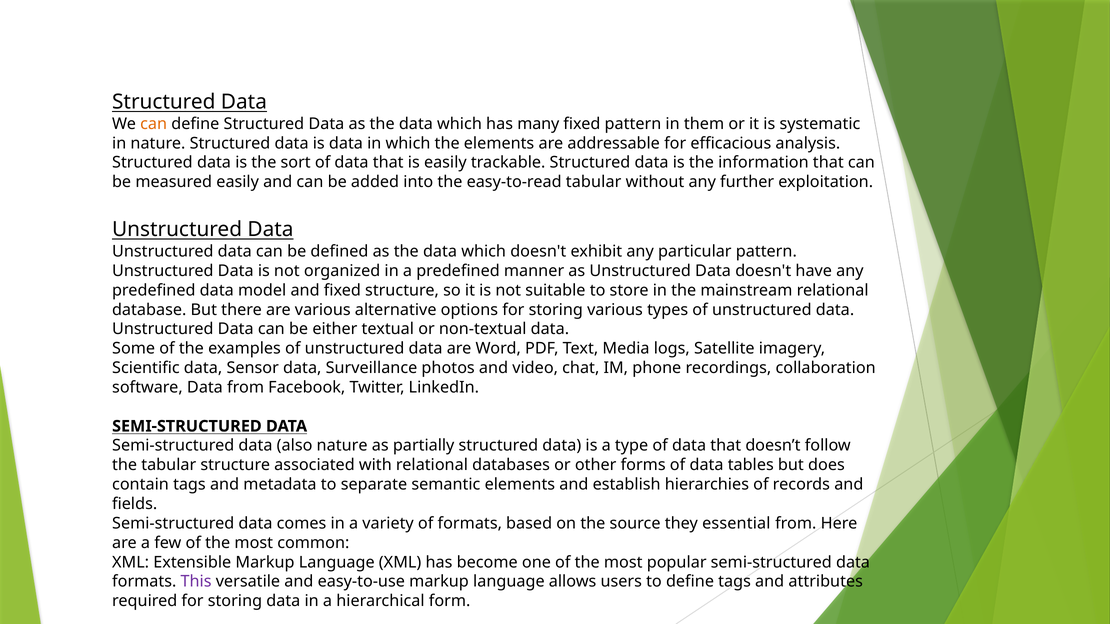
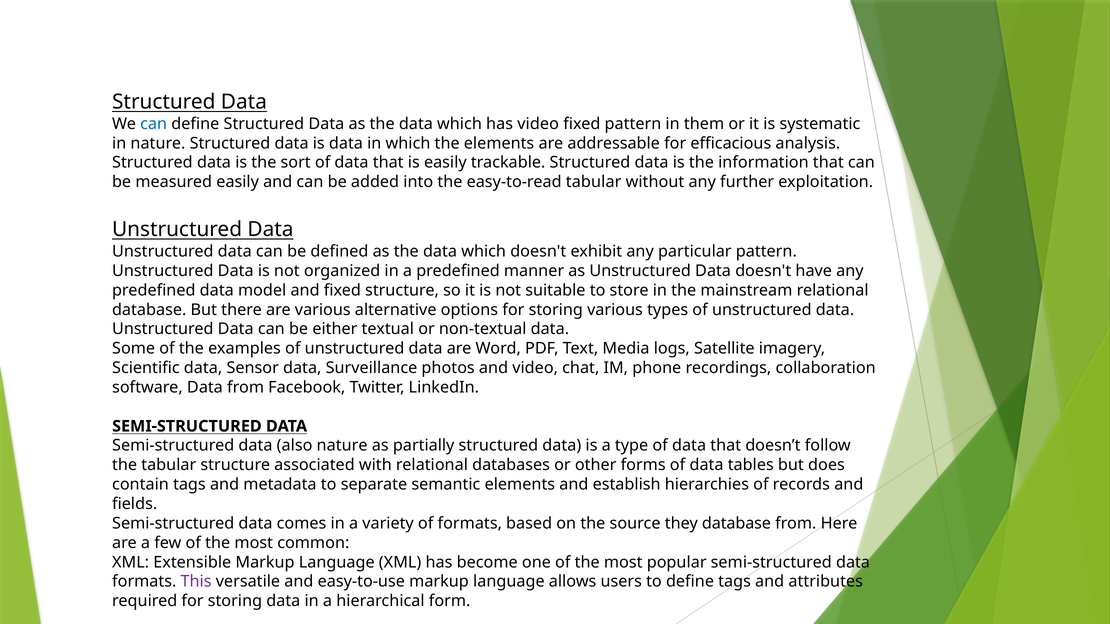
can colour: orange -> blue (154, 124)
has many: many -> video (538, 124)
they essential: essential -> database (736, 524)
